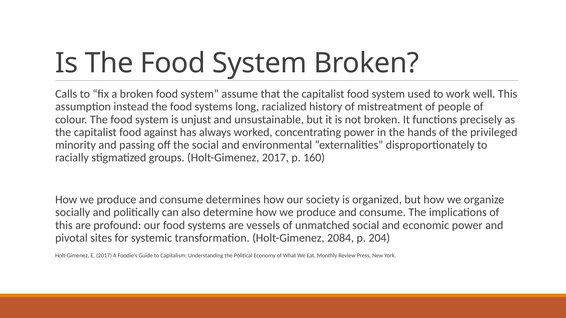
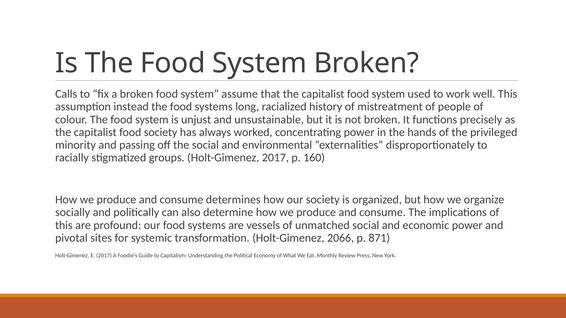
food against: against -> society (161, 132)
2084: 2084 -> 2066 (341, 238)
204: 204 -> 871 (379, 238)
